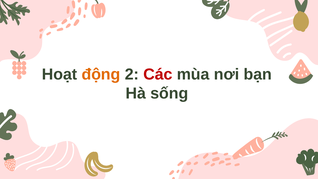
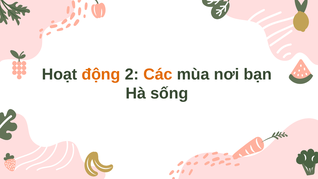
Các colour: red -> orange (158, 74)
